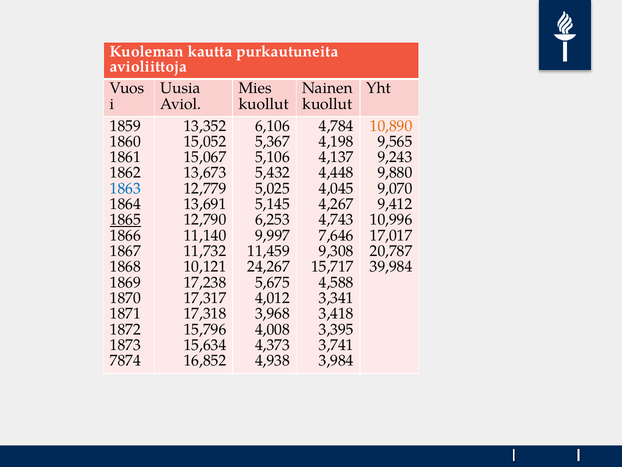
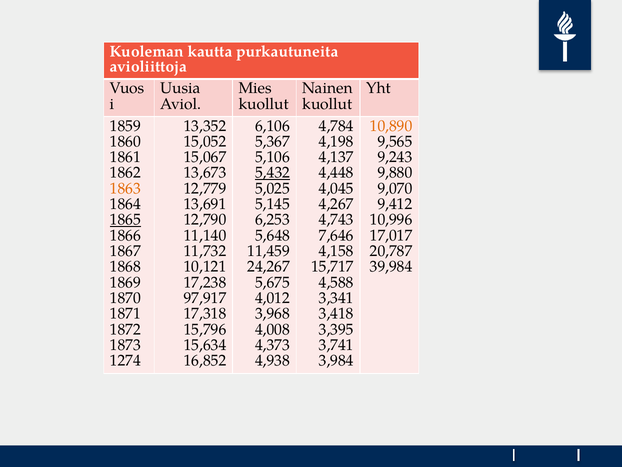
5,432 underline: none -> present (273, 173)
1863 colour: blue -> orange (125, 188)
9,997: 9,997 -> 5,648 (273, 235)
9,308: 9,308 -> 4,158 (336, 251)
17,317: 17,317 -> 97,917 (205, 298)
7874: 7874 -> 1274 (125, 360)
